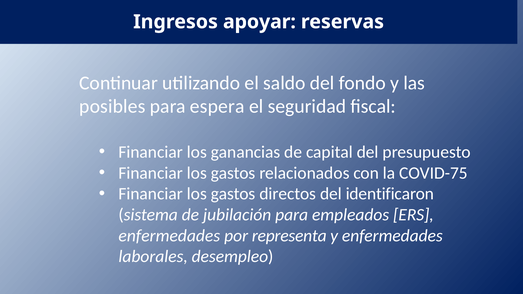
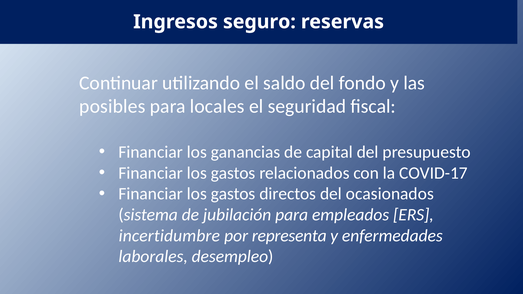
apoyar: apoyar -> seguro (259, 22)
espera: espera -> locales (217, 107)
COVID-75: COVID-75 -> COVID-17 (434, 173)
identificaron: identificaron -> ocasionados (390, 194)
enfermedades: enfermedades -> incertidumbre (169, 236)
